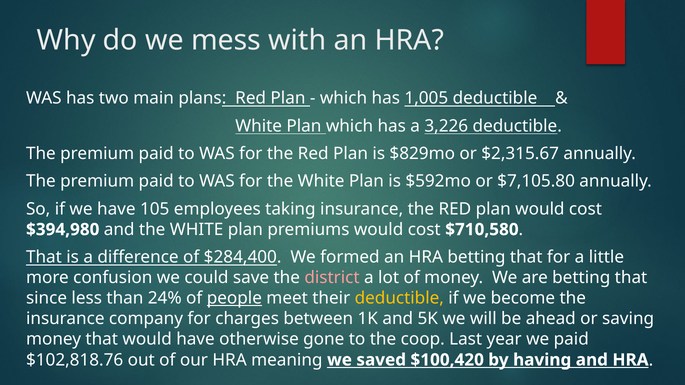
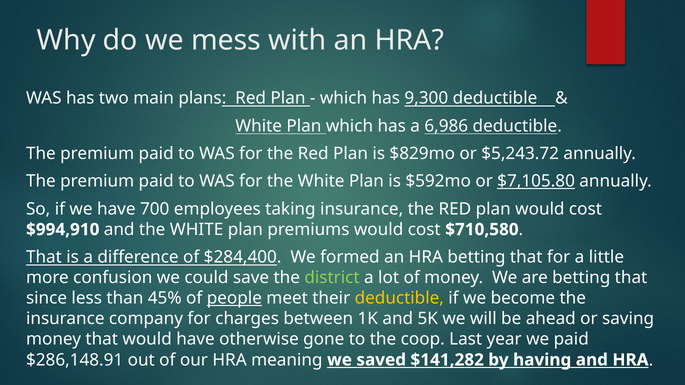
1,005: 1,005 -> 9,300 (426, 98)
3,226: 3,226 -> 6,986 (446, 126)
$2,315.67: $2,315.67 -> $5,243.72 (520, 154)
$7,105.80 underline: none -> present (536, 181)
105: 105 -> 700 (155, 209)
$394,980: $394,980 -> $994,910 (63, 230)
district colour: pink -> light green (332, 278)
24%: 24% -> 45% (165, 299)
$102,818.76: $102,818.76 -> $286,148.91 (75, 360)
$100,420: $100,420 -> $141,282 (447, 360)
